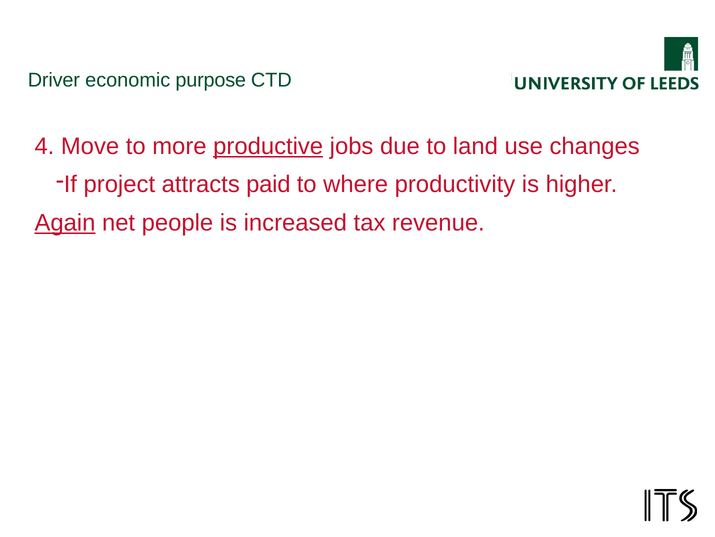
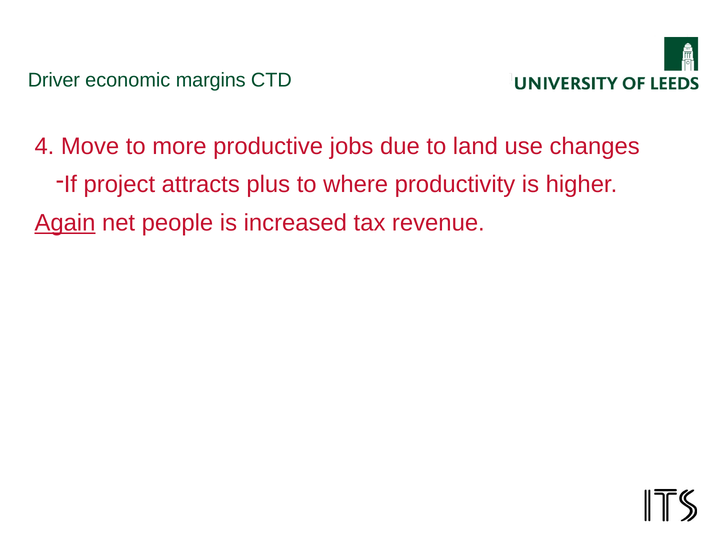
purpose: purpose -> margins (211, 80)
productive underline: present -> none (268, 146)
paid: paid -> plus (268, 184)
